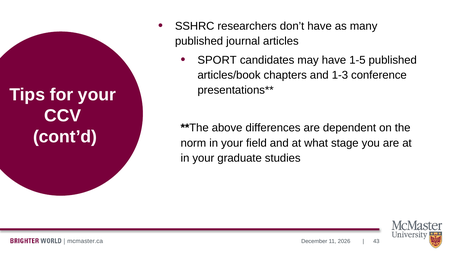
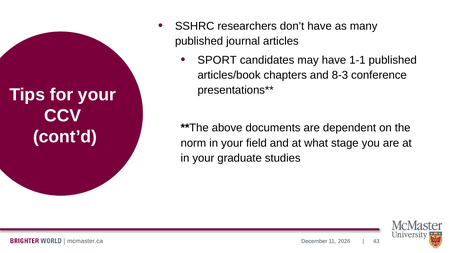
1-5: 1-5 -> 1-1 (357, 60)
1-3: 1-3 -> 8-3 (340, 75)
differences: differences -> documents (273, 128)
